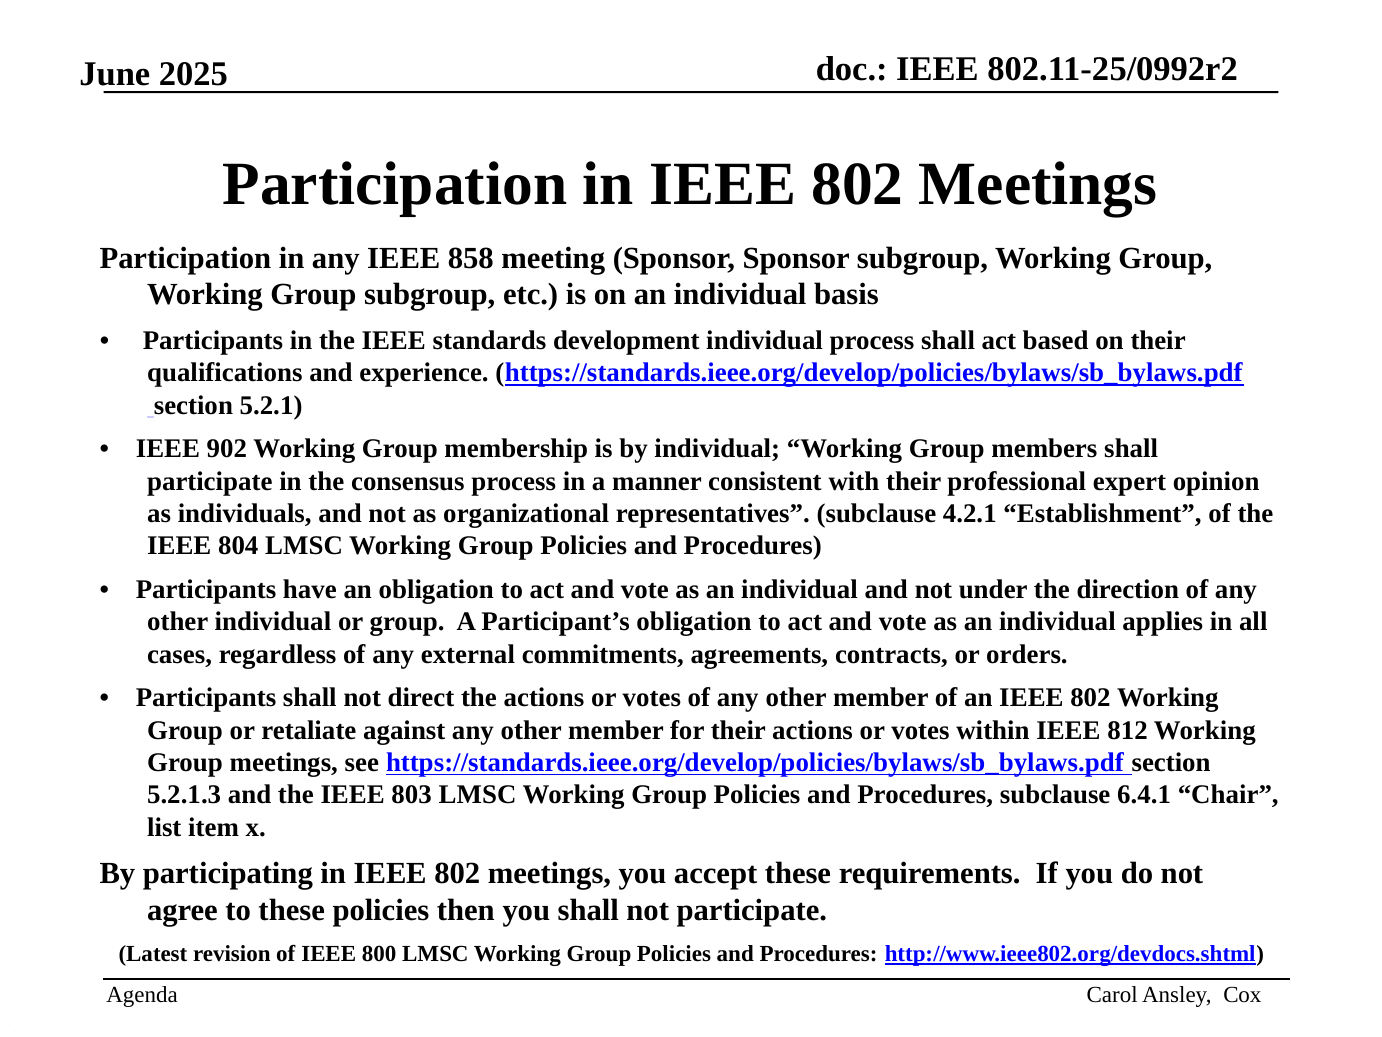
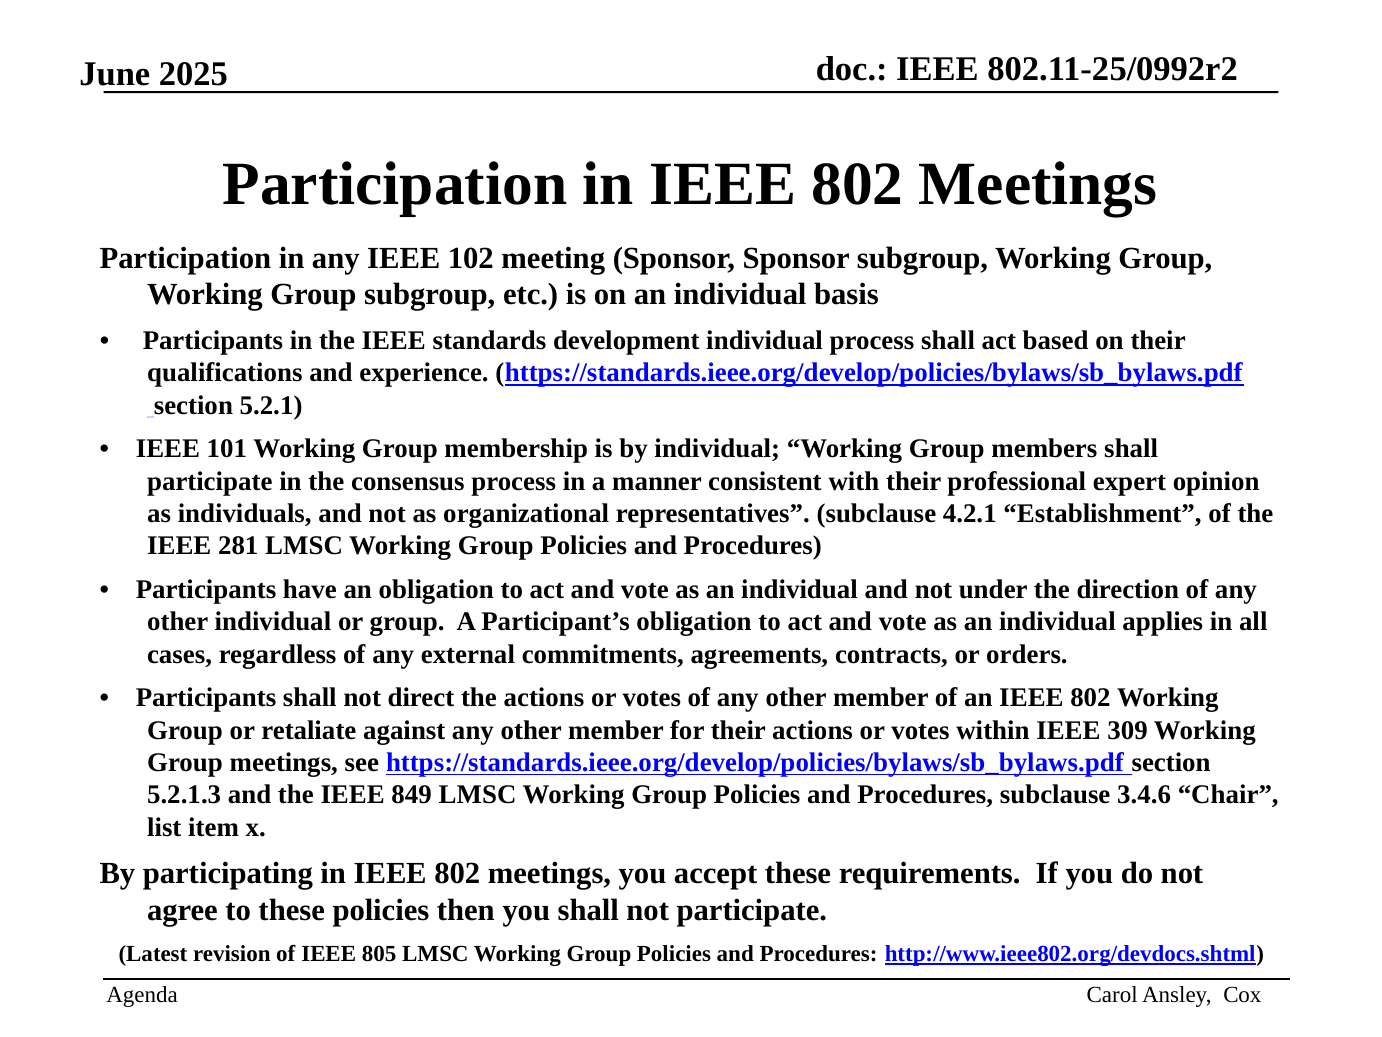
858: 858 -> 102 (471, 258)
902: 902 -> 101 (227, 449)
804: 804 -> 281 (238, 546)
812: 812 -> 309 (1128, 730)
803: 803 -> 849 (412, 795)
6.4.1: 6.4.1 -> 3.4.6 (1144, 795)
800: 800 -> 805 (379, 953)
